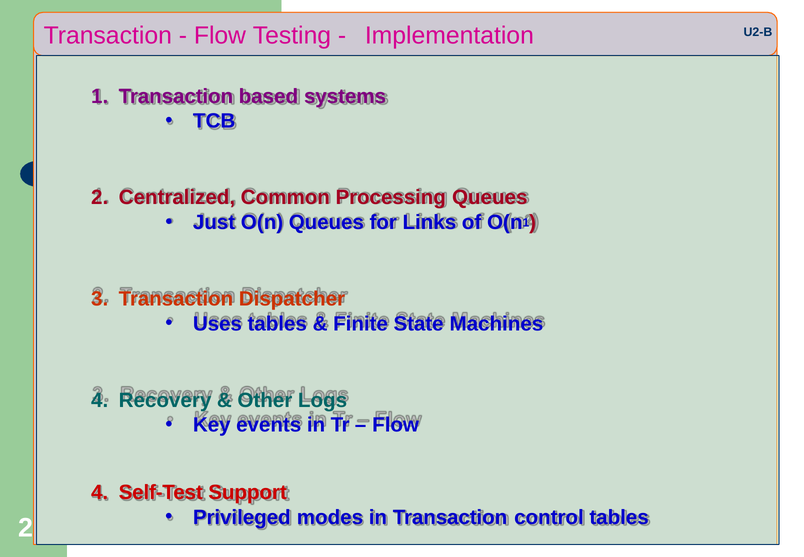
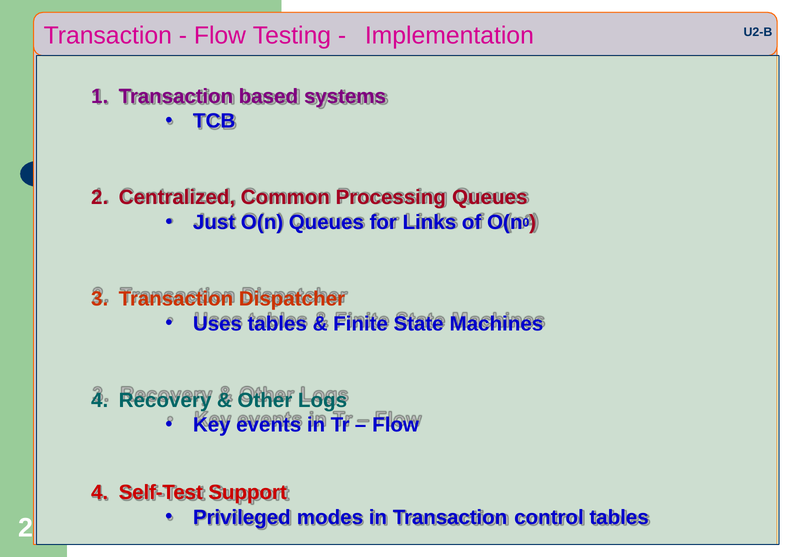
O(n 1: 1 -> 0 (526, 223)
